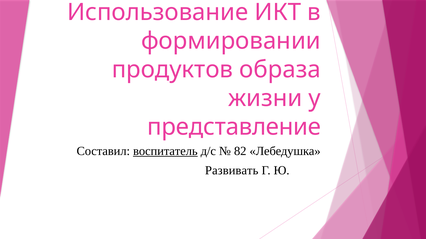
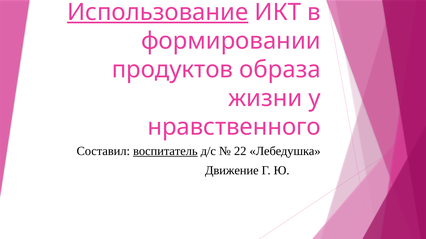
Использование underline: none -> present (158, 12)
представление: представление -> нравственного (234, 127)
82: 82 -> 22 (240, 151)
Развивать: Развивать -> Движение (232, 171)
